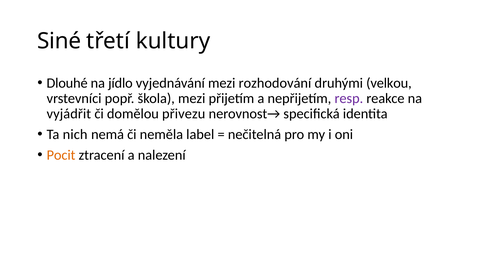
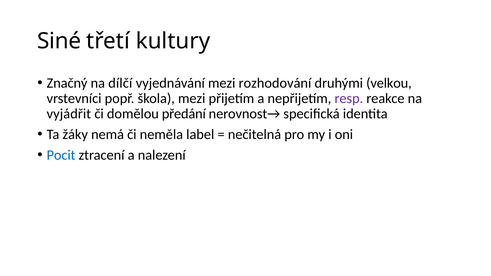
Dlouhé: Dlouhé -> Značný (67, 83)
jídlo: jídlo -> dílčí (120, 83)
přivezu: přivezu -> předání (184, 114)
nich: nich -> žáky (75, 135)
Pocit colour: orange -> blue (61, 155)
